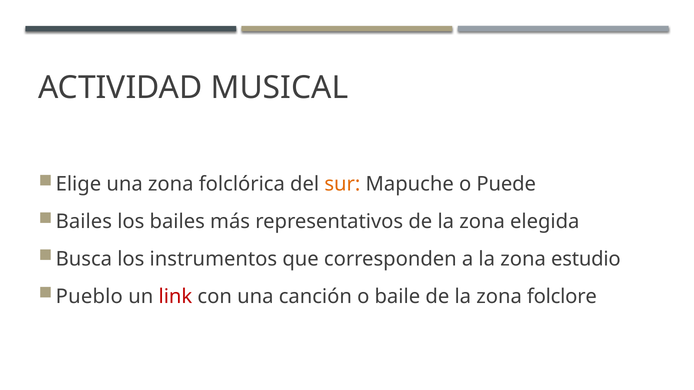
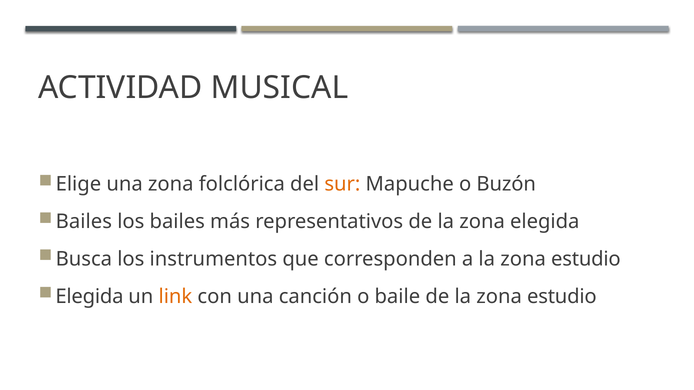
Puede: Puede -> Buzón (506, 184)
Pueblo: Pueblo -> Elegida (89, 297)
link colour: red -> orange (175, 297)
de la zona folclore: folclore -> estudio (562, 297)
